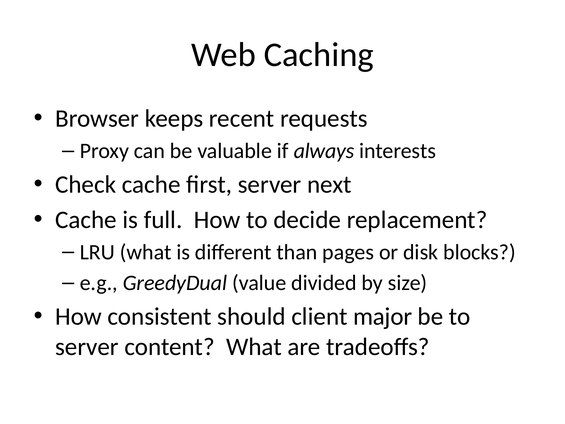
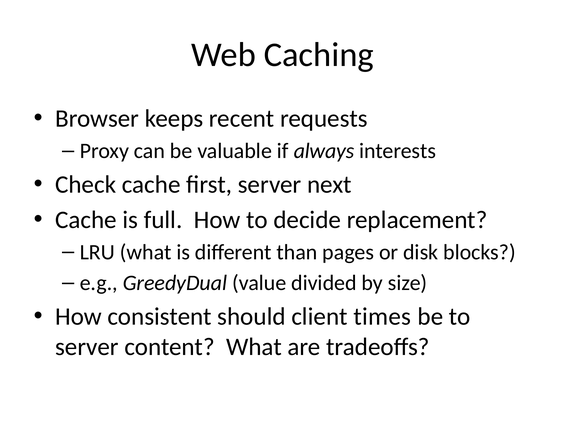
major: major -> times (382, 316)
